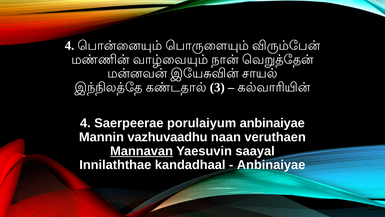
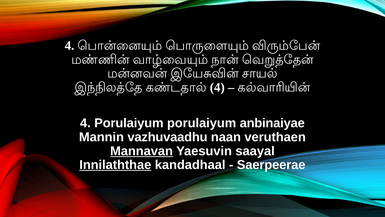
3: 3 -> 4 (217, 87)
4 Saerpeerae: Saerpeerae -> Porulaiyum (129, 123)
Innilaththae underline: none -> present (115, 165)
Anbinaiyae: Anbinaiyae -> Saerpeerae (271, 165)
